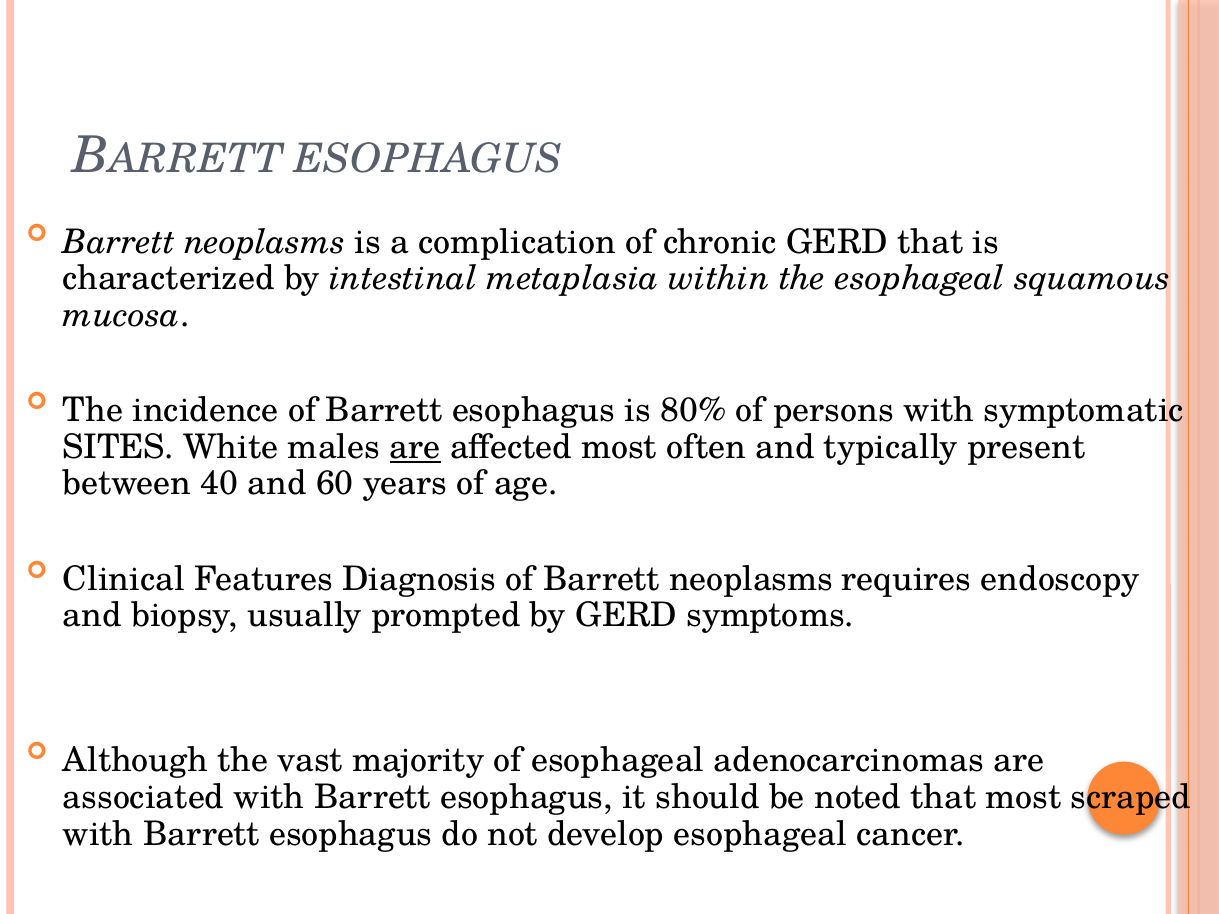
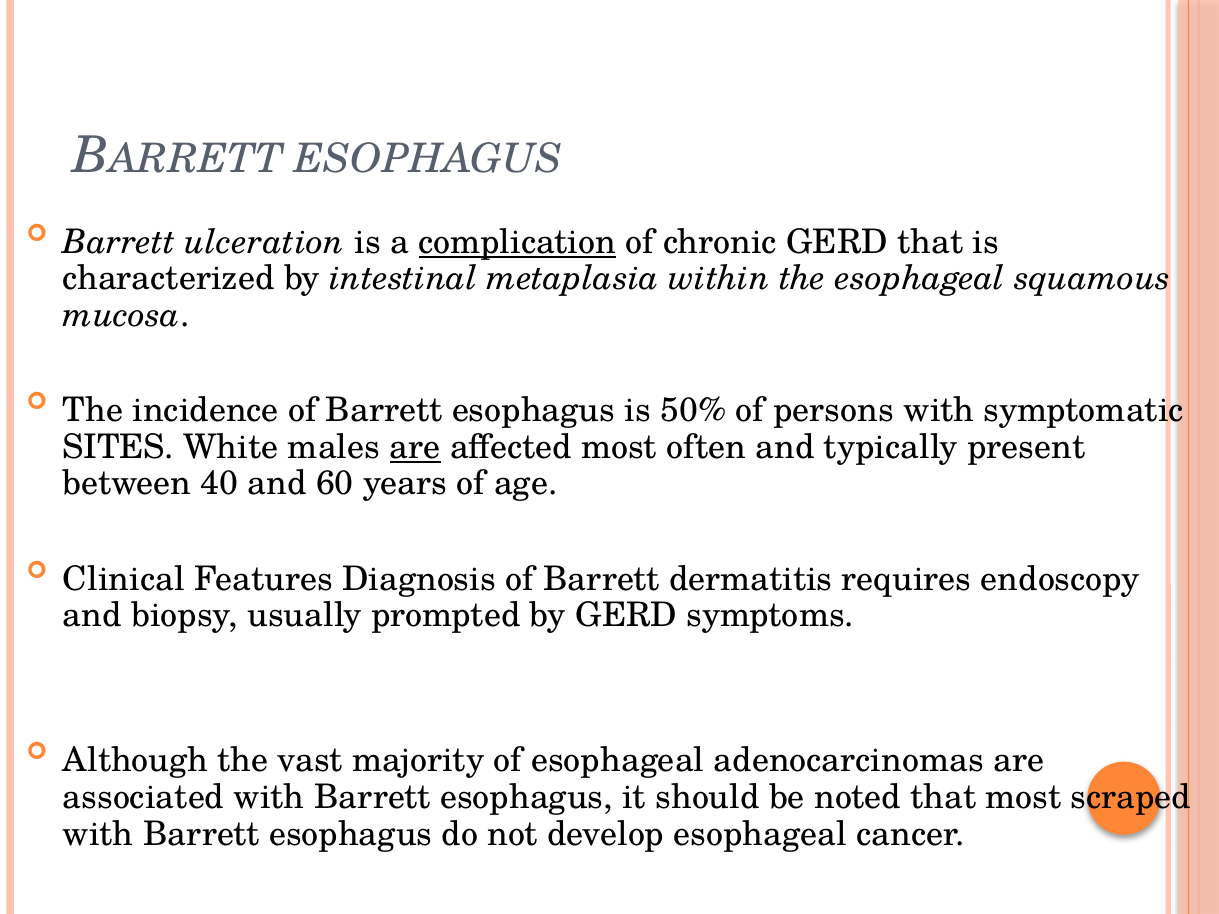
neoplasms: neoplasms -> ulceration (264, 242)
complication underline: none -> present (517, 242)
80%: 80% -> 50% (693, 411)
of Barrett neoplasms: neoplasms -> dermatitis (751, 579)
